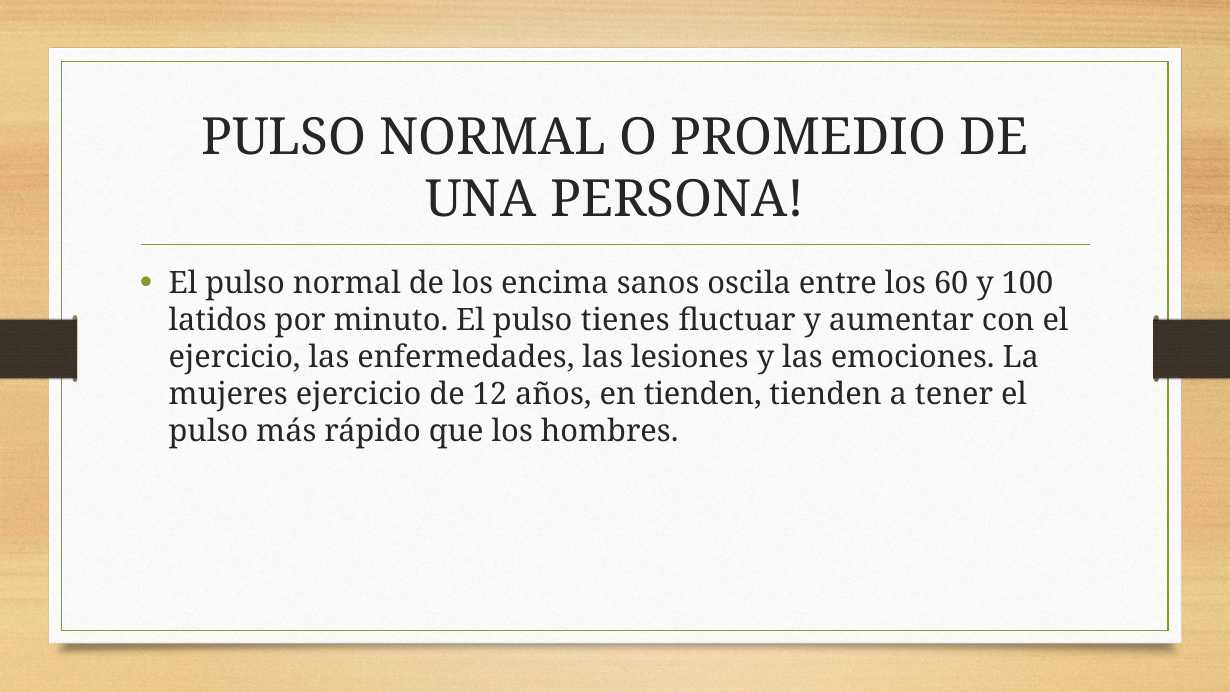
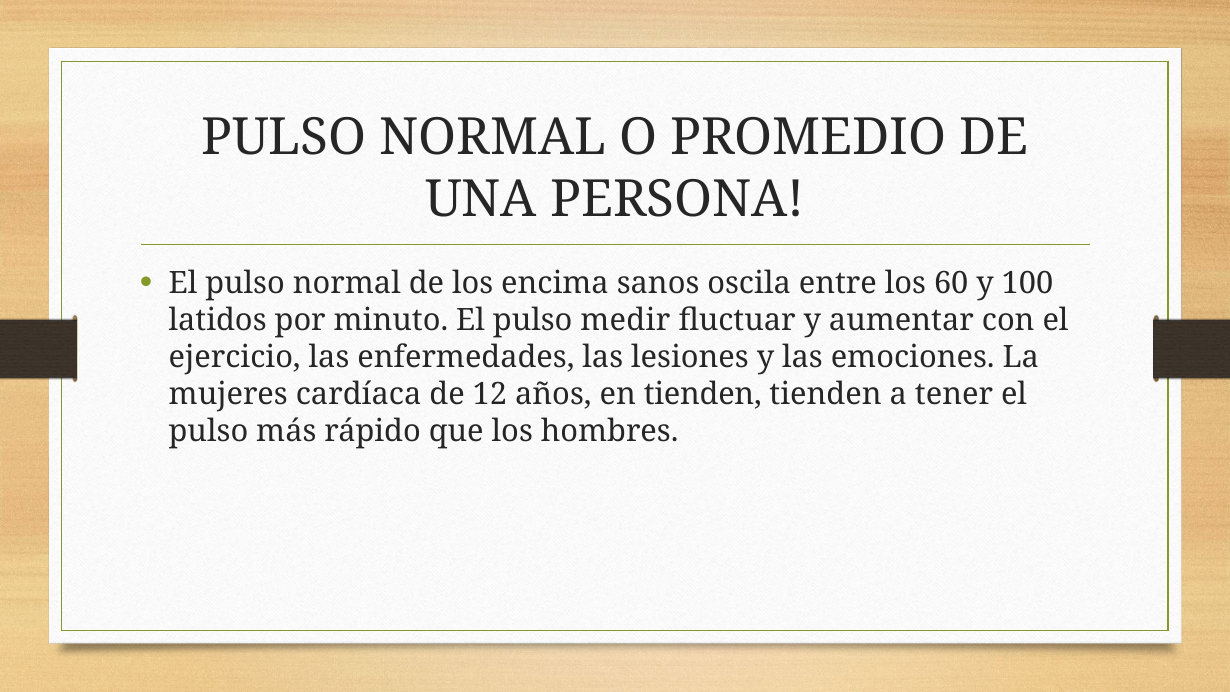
tienes: tienes -> medir (625, 320)
mujeres ejercicio: ejercicio -> cardíaca (359, 394)
